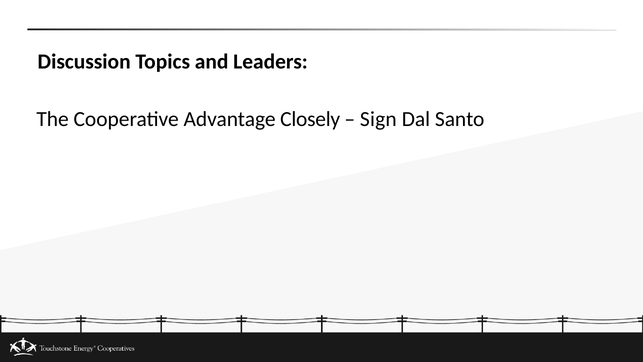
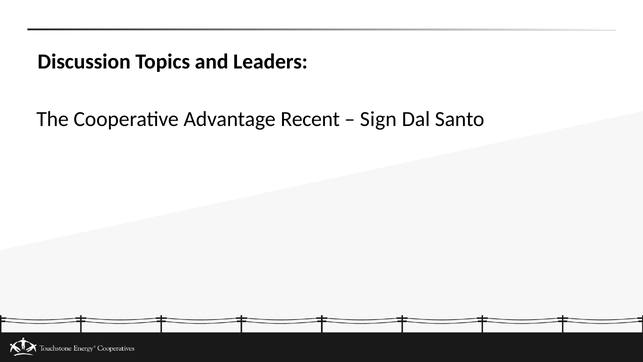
Closely: Closely -> Recent (310, 119)
